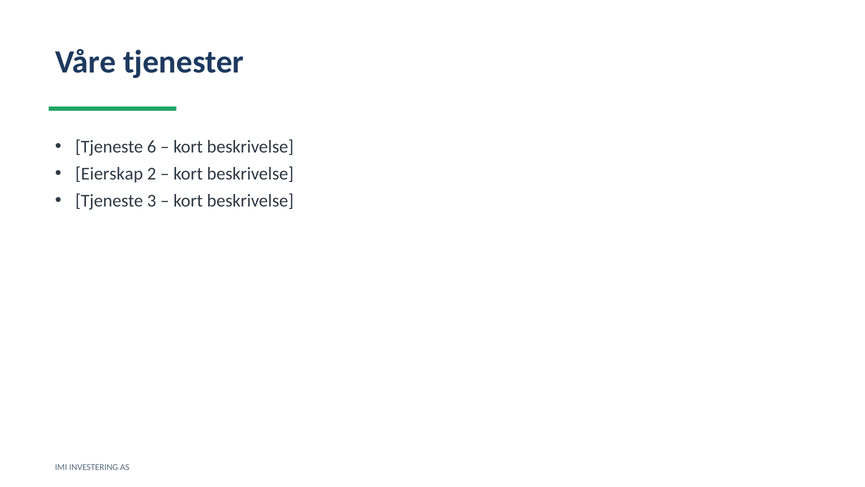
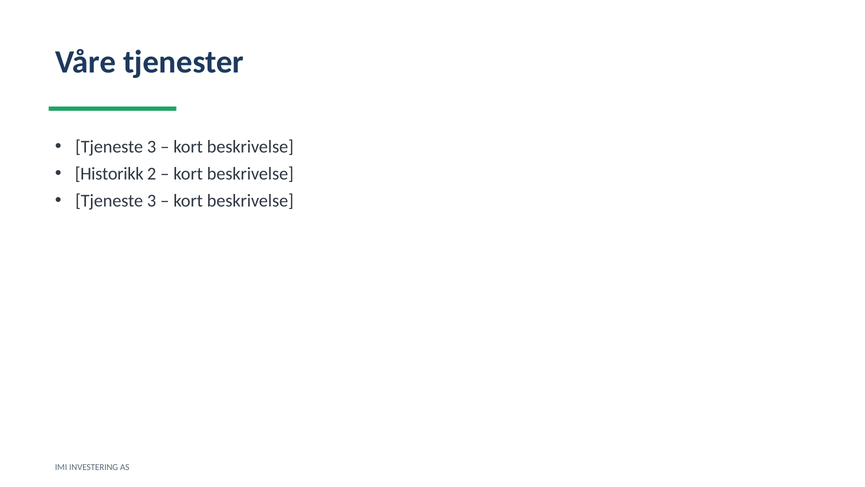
6: 6 -> 3 (152, 147)
Eierskap: Eierskap -> Historikk (109, 174)
